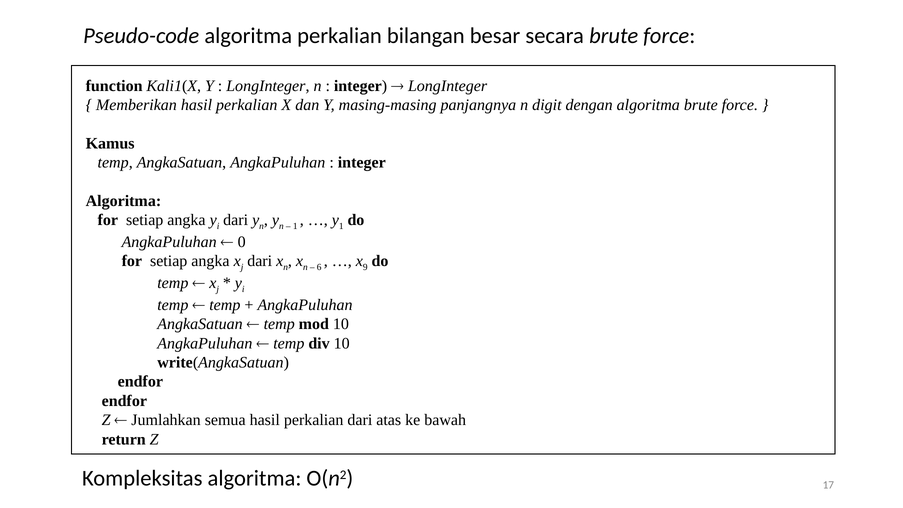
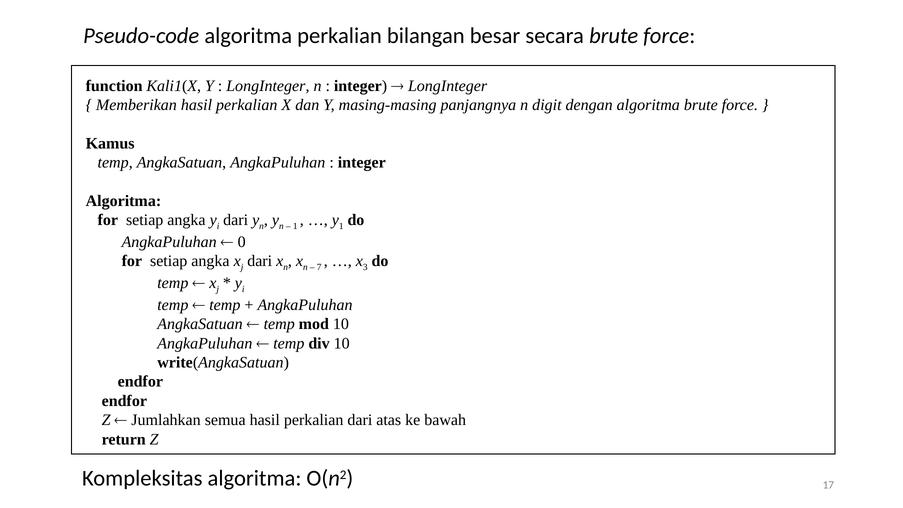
6: 6 -> 7 (319, 267)
9: 9 -> 3 (365, 267)
